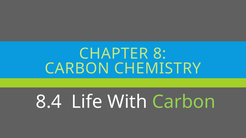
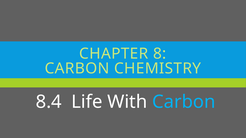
Carbon colour: light green -> light blue (184, 102)
